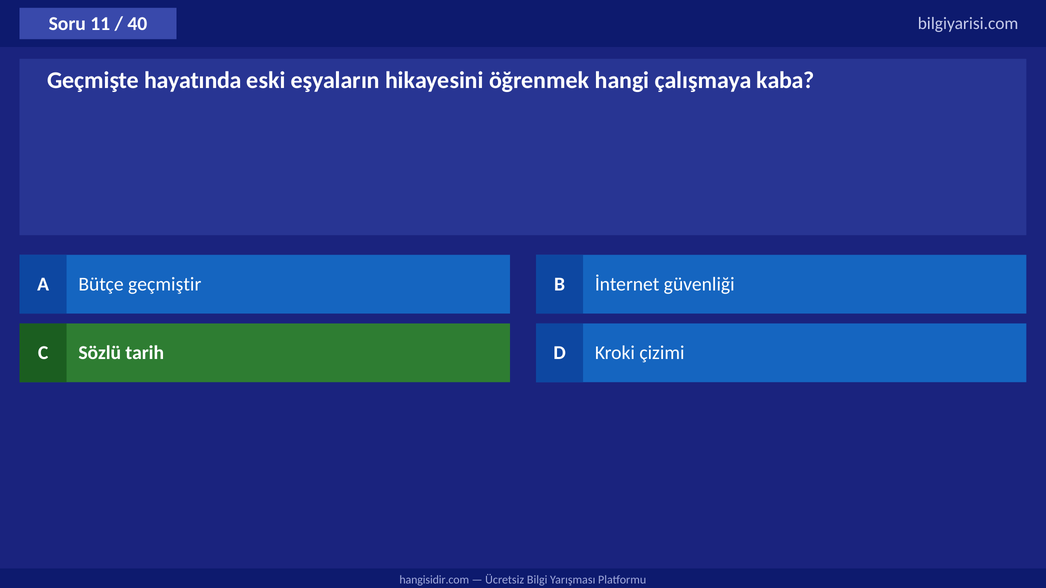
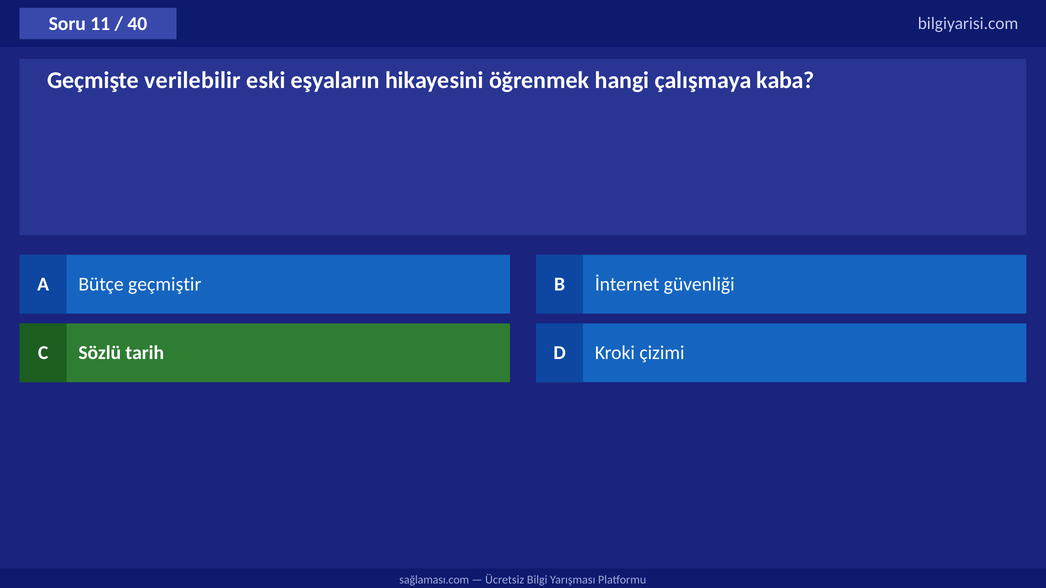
hayatında: hayatında -> verilebilir (193, 81)
hangisidir.com: hangisidir.com -> sağlaması.com (434, 580)
